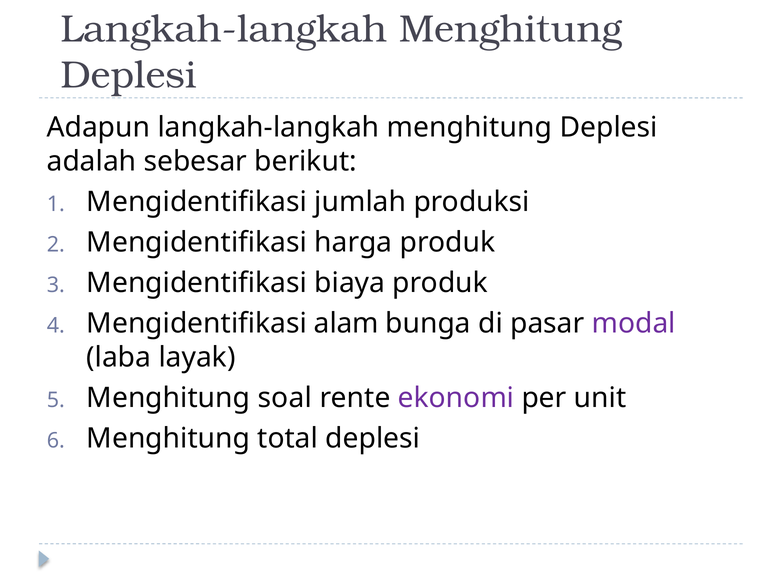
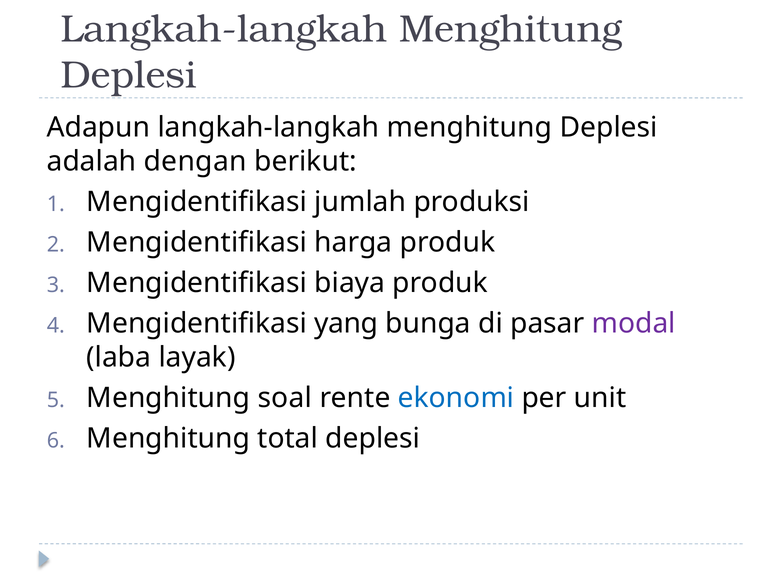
sebesar: sebesar -> dengan (195, 161)
alam: alam -> yang (346, 323)
ekonomi colour: purple -> blue (456, 397)
